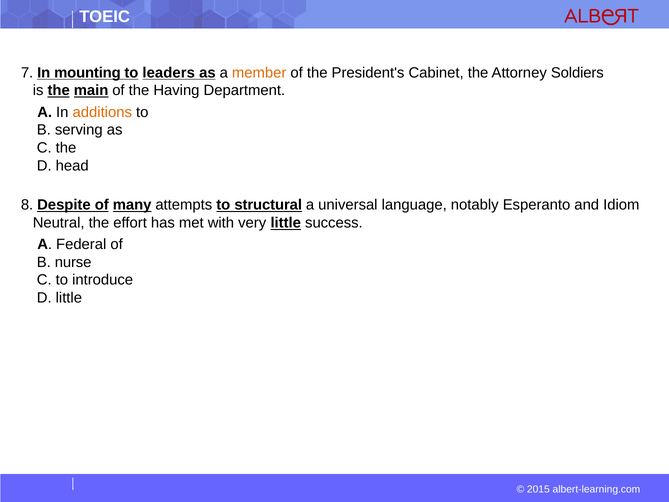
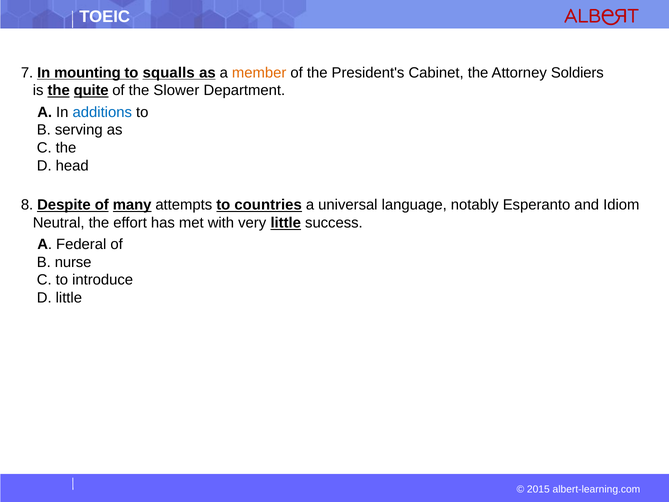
leaders: leaders -> squalls (169, 73)
main: main -> quite (91, 90)
Having: Having -> Slower (176, 90)
additions colour: orange -> blue (102, 112)
structural: structural -> countries (268, 205)
